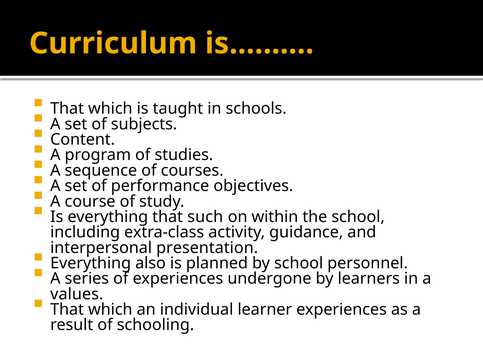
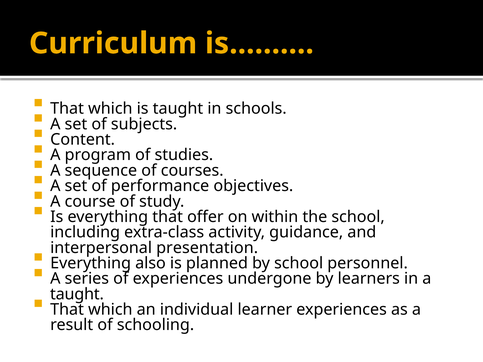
such: such -> offer (205, 217)
values: values -> taught (77, 294)
